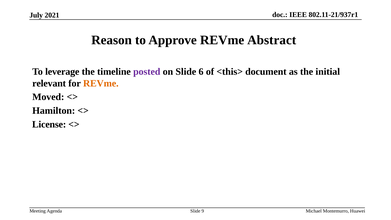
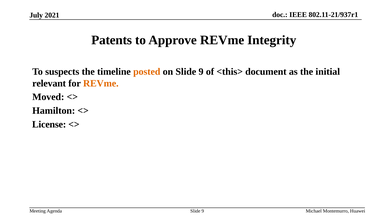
Reason: Reason -> Patents (112, 40)
Abstract: Abstract -> Integrity (272, 40)
leverage: leverage -> suspects (62, 72)
posted colour: purple -> orange (147, 72)
on Slide 6: 6 -> 9 (201, 72)
